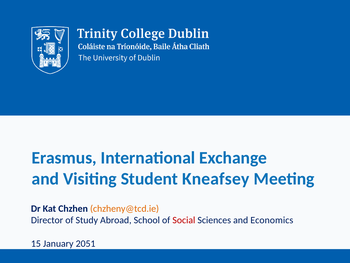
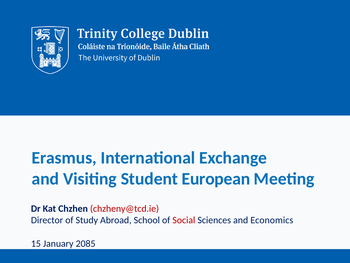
Kneafsey: Kneafsey -> European (216, 178)
chzheny@tcd.ie colour: orange -> red (125, 208)
2051: 2051 -> 2085 (86, 243)
